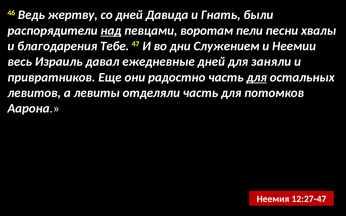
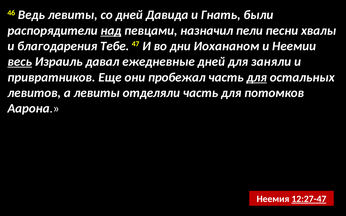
Ведь жертву: жертву -> левиты (73, 15)
воротам: воротам -> назначил (207, 31)
Служением: Служением -> Иохананом (226, 46)
весь underline: none -> present (20, 62)
радостно: радостно -> пробежал (177, 77)
12:27-47 underline: none -> present (309, 199)
